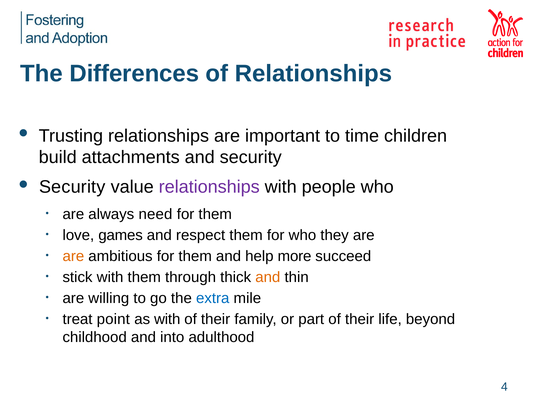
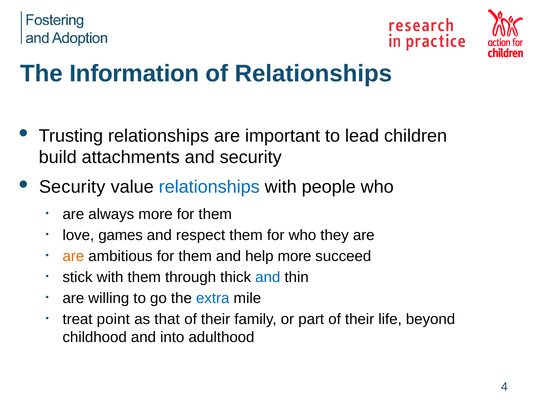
Differences: Differences -> Information (134, 73)
time: time -> lead (362, 136)
relationships colour: purple -> blue (209, 187)
always need: need -> more (156, 214)
and colour: orange -> blue (268, 277)
as with: with -> that (167, 319)
